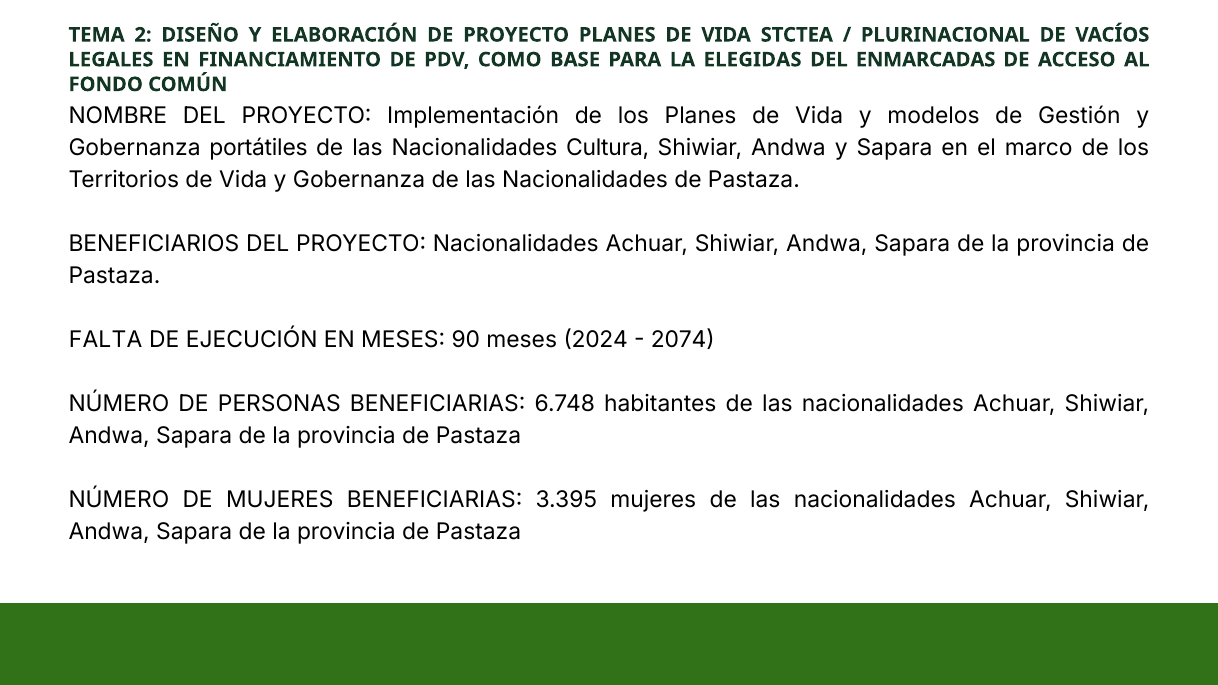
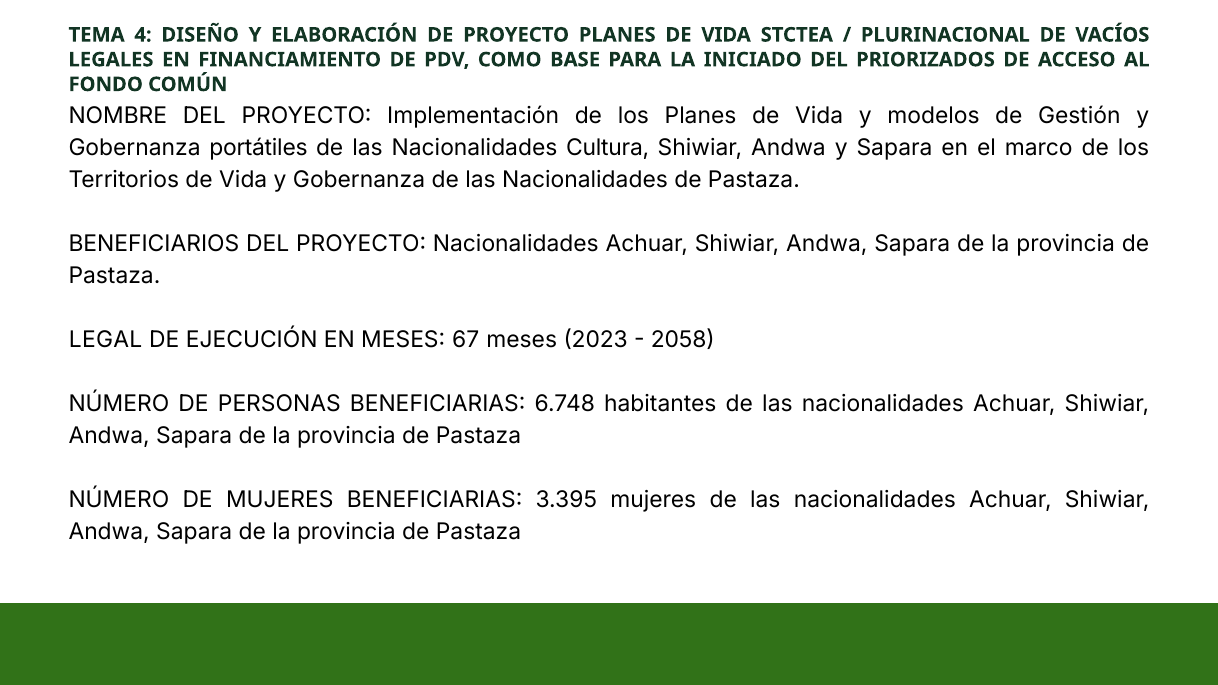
2: 2 -> 4 (143, 35)
ELEGIDAS: ELEGIDAS -> INICIADO (753, 60)
ENMARCADAS: ENMARCADAS -> PRIORIZADOS (925, 60)
FALTA: FALTA -> LEGAL (106, 340)
90: 90 -> 67 (466, 340)
2024: 2024 -> 2023 (596, 340)
2074: 2074 -> 2058 (683, 340)
